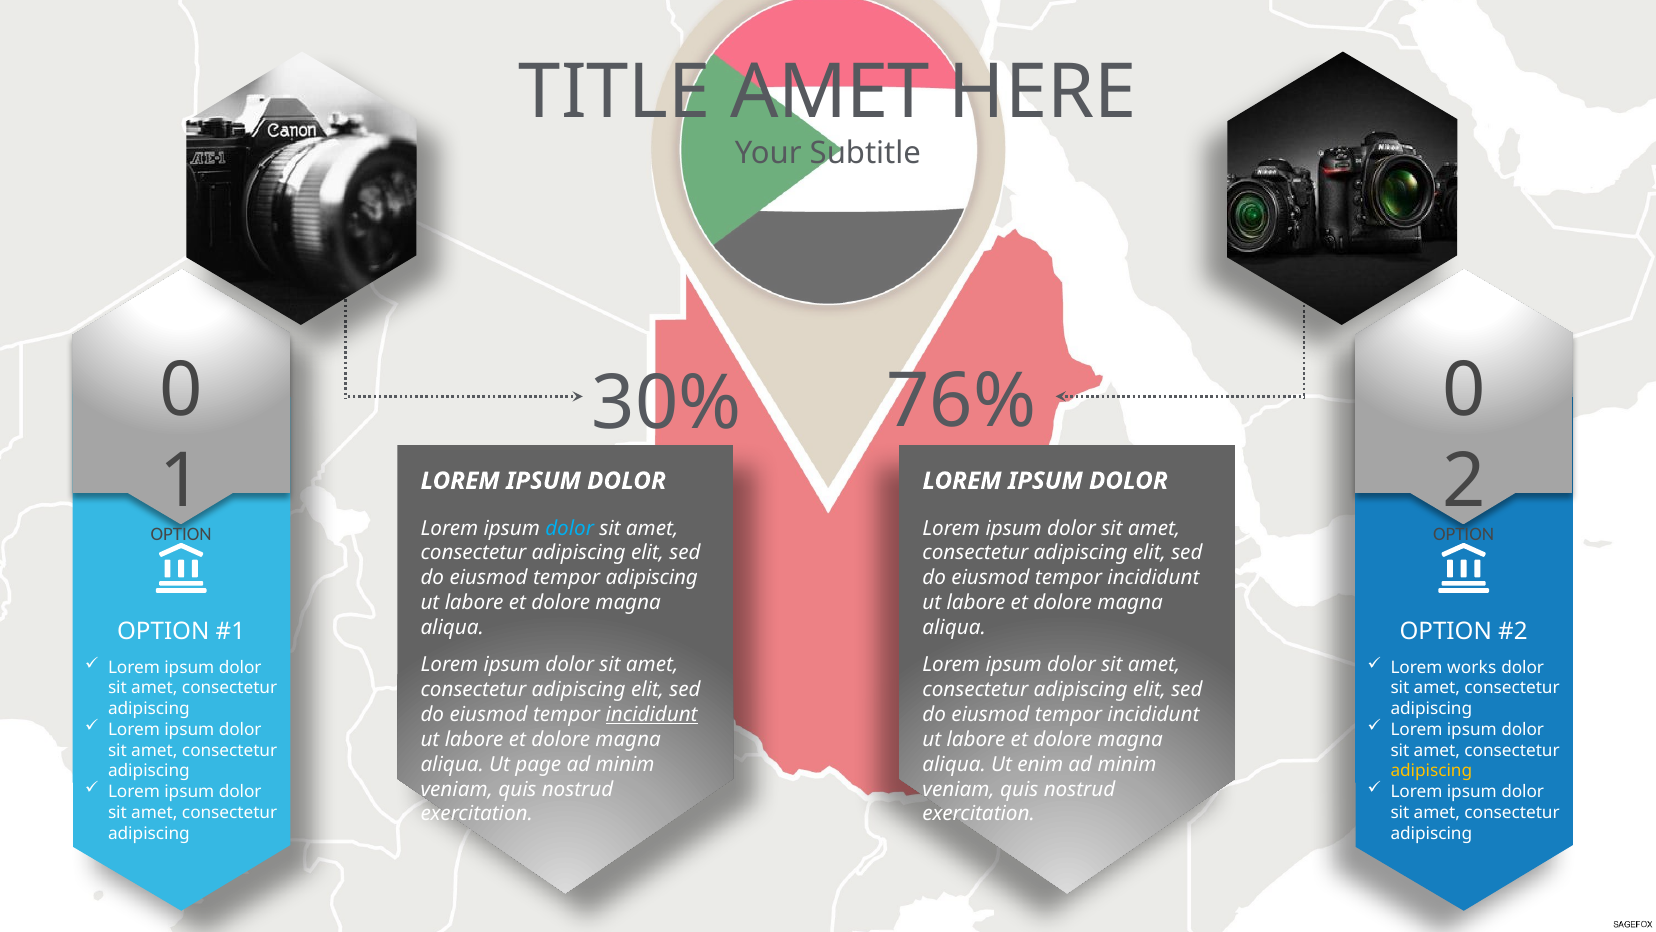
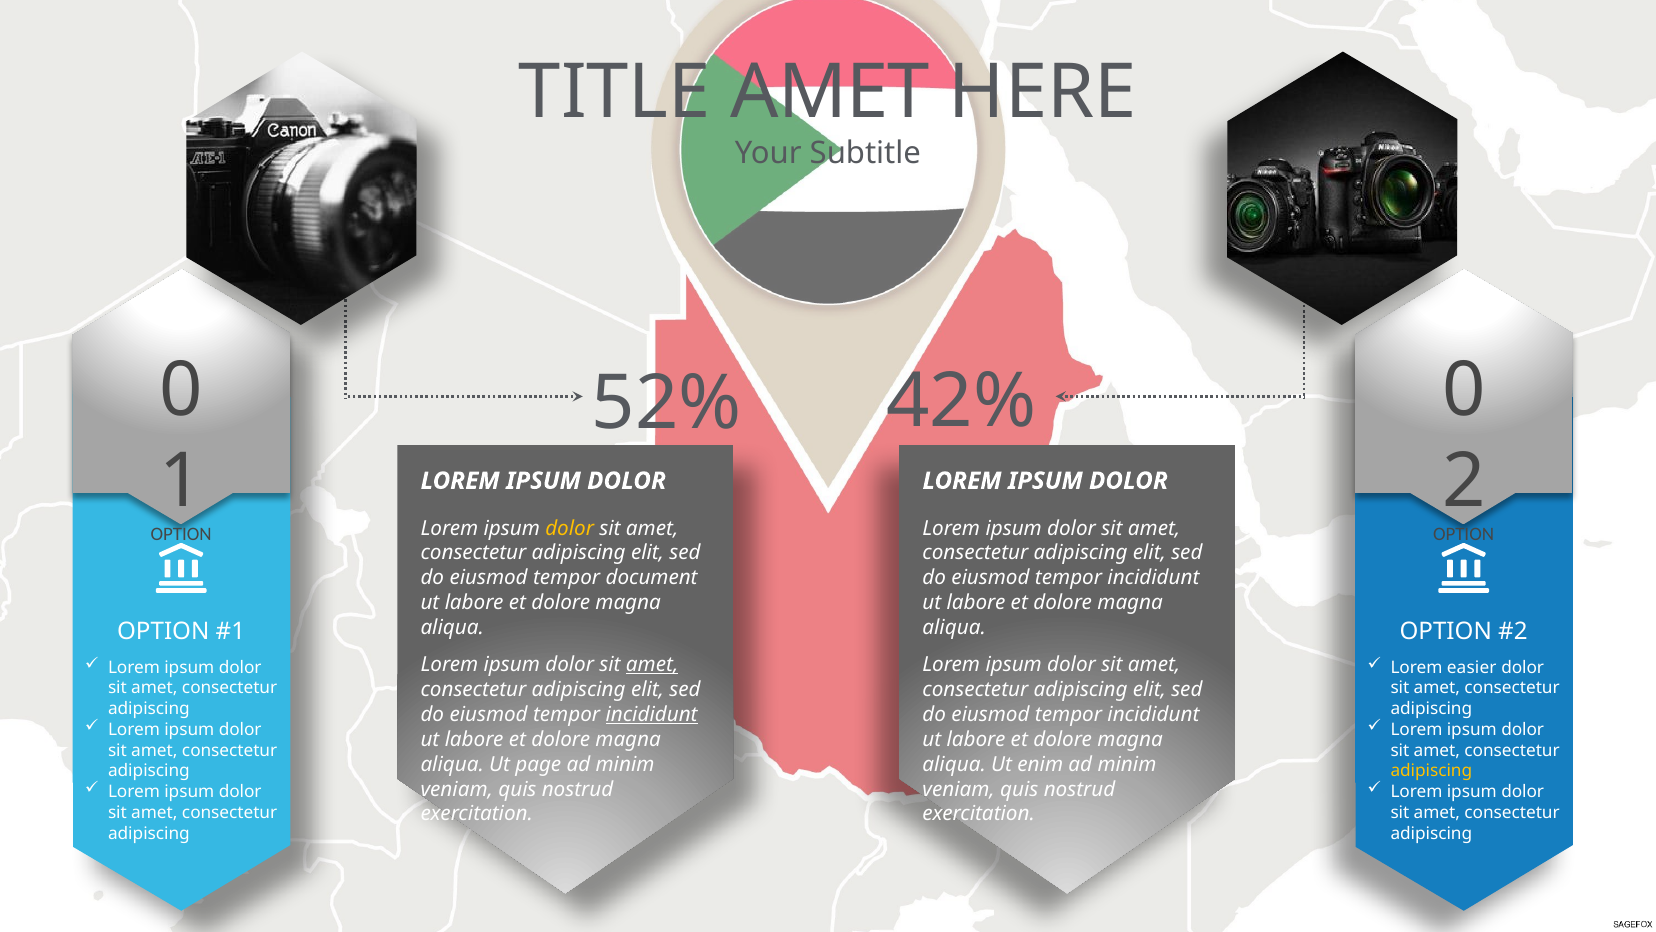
76%: 76% -> 42% (961, 401)
30%: 30% -> 52% (667, 403)
dolor colour: light blue -> yellow (570, 528)
tempor adipiscing: adipiscing -> document (652, 578)
works: works -> easier (1472, 667)
amet underline: none -> present (652, 665)
